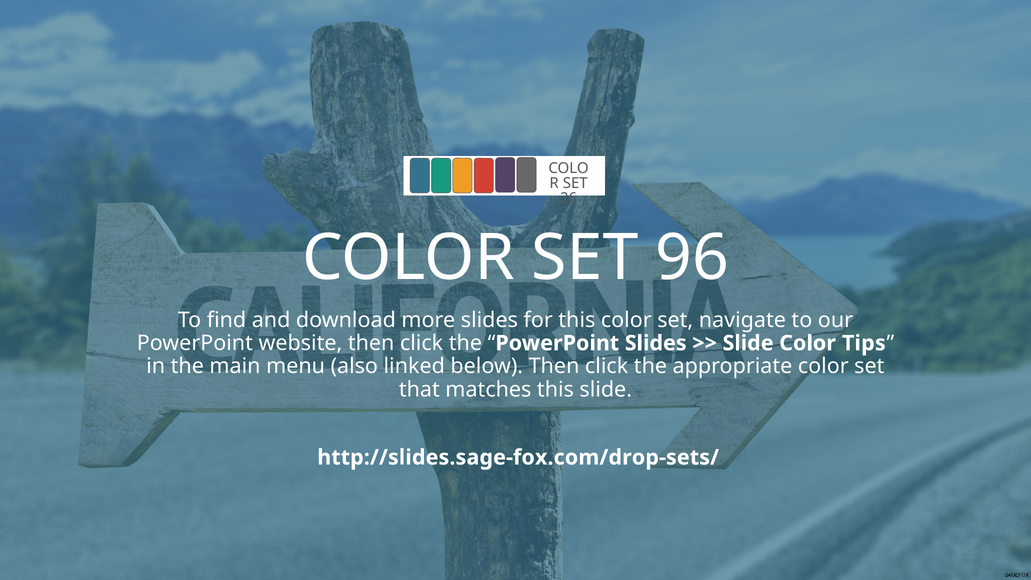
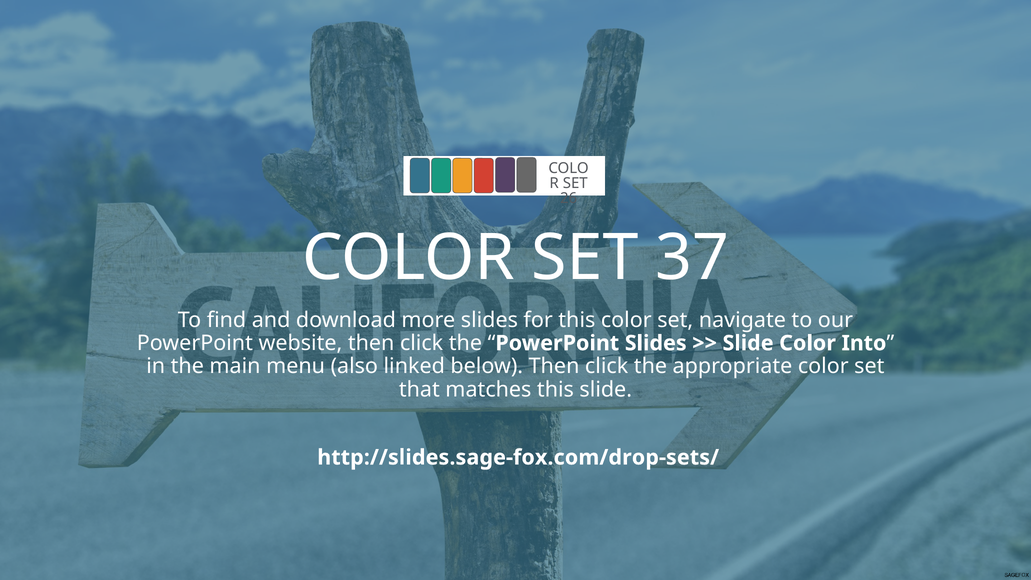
96: 96 -> 37 (692, 258)
Tips: Tips -> Into (864, 343)
